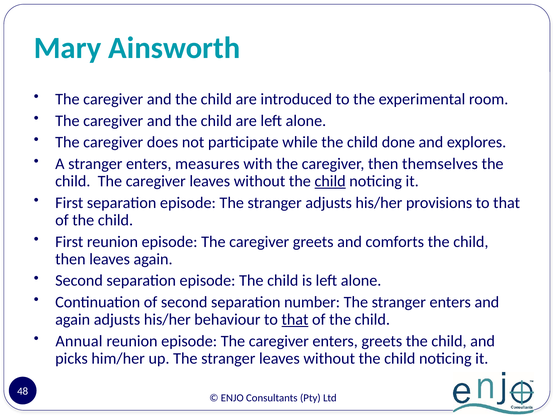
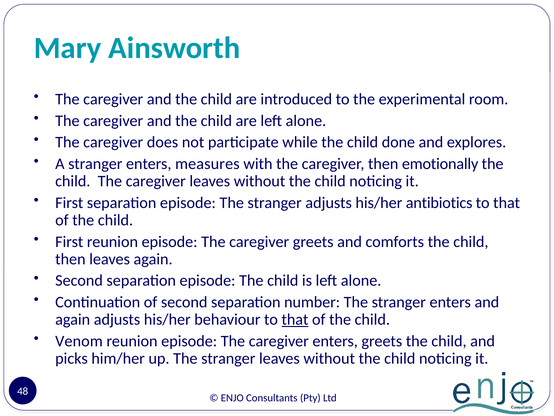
themselves: themselves -> emotionally (440, 164)
child underline: present -> none (330, 181)
provisions: provisions -> antibiotics (439, 202)
Annual: Annual -> Venom (79, 341)
